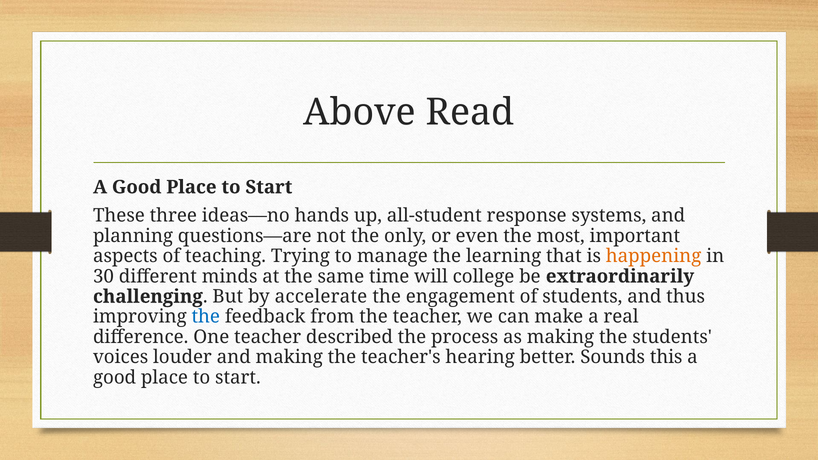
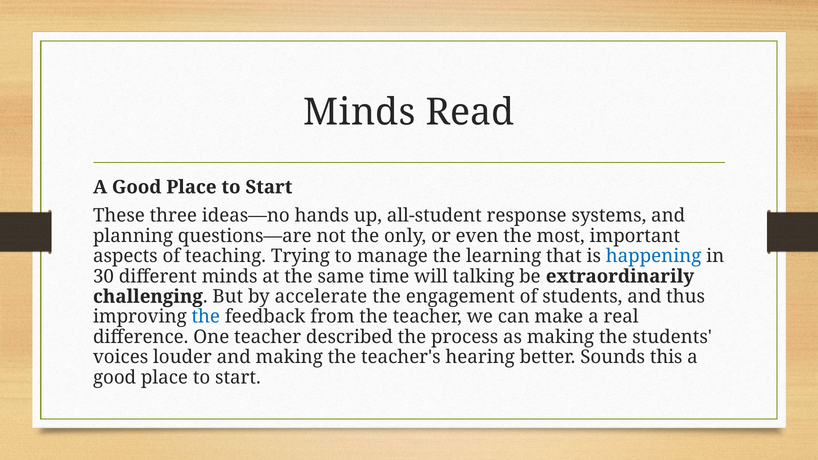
Above: Above -> Minds (360, 112)
happening colour: orange -> blue (654, 256)
college: college -> talking (484, 276)
